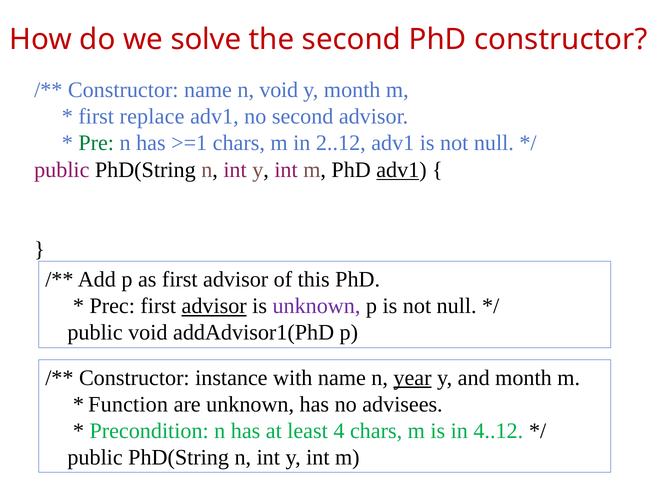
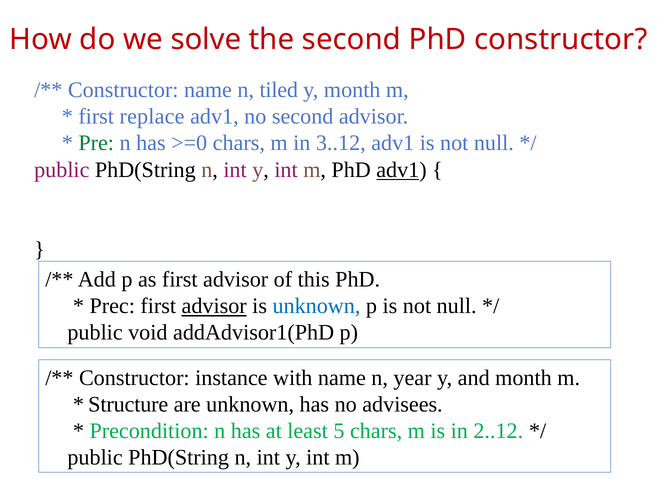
n void: void -> tiled (279, 90)
>=1: >=1 -> >=0 (189, 143)
2..12: 2..12 -> 3..12 (341, 143)
unknown colour: purple -> blue (316, 306)
year underline: present -> none (413, 378)
Function: Function -> Structure (128, 404)
4: 4 -> 5 (339, 431)
4..12: 4..12 -> 2..12 (498, 431)
